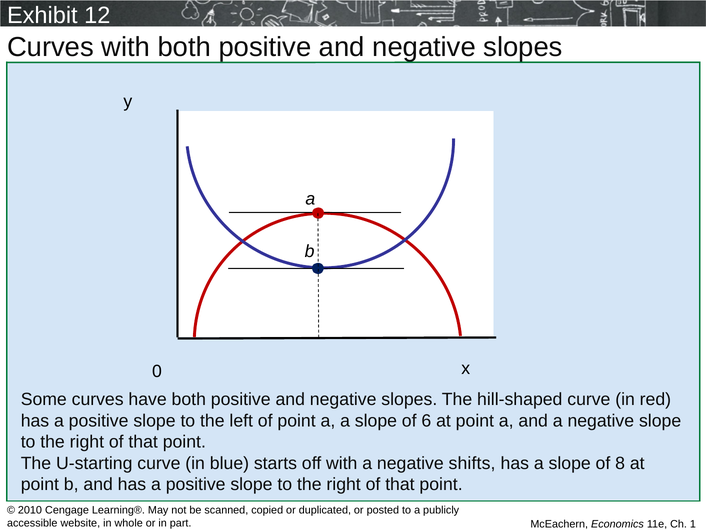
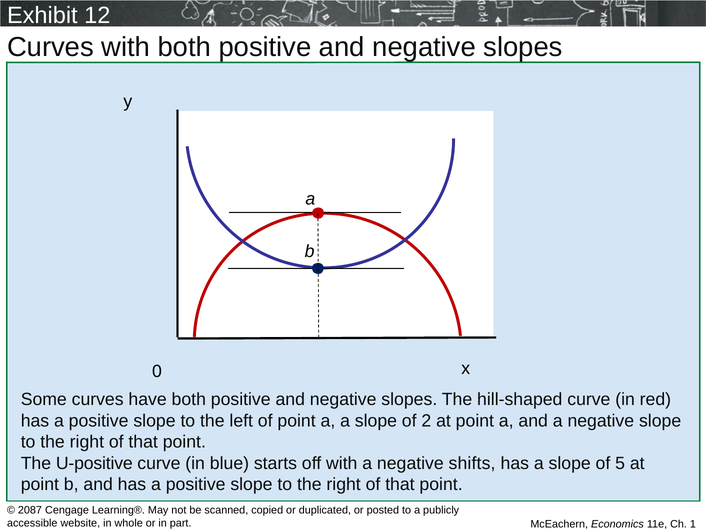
6: 6 -> 2 (426, 420)
U-starting: U-starting -> U-positive (94, 463)
8: 8 -> 5 (620, 463)
2010: 2010 -> 2087 (30, 510)
